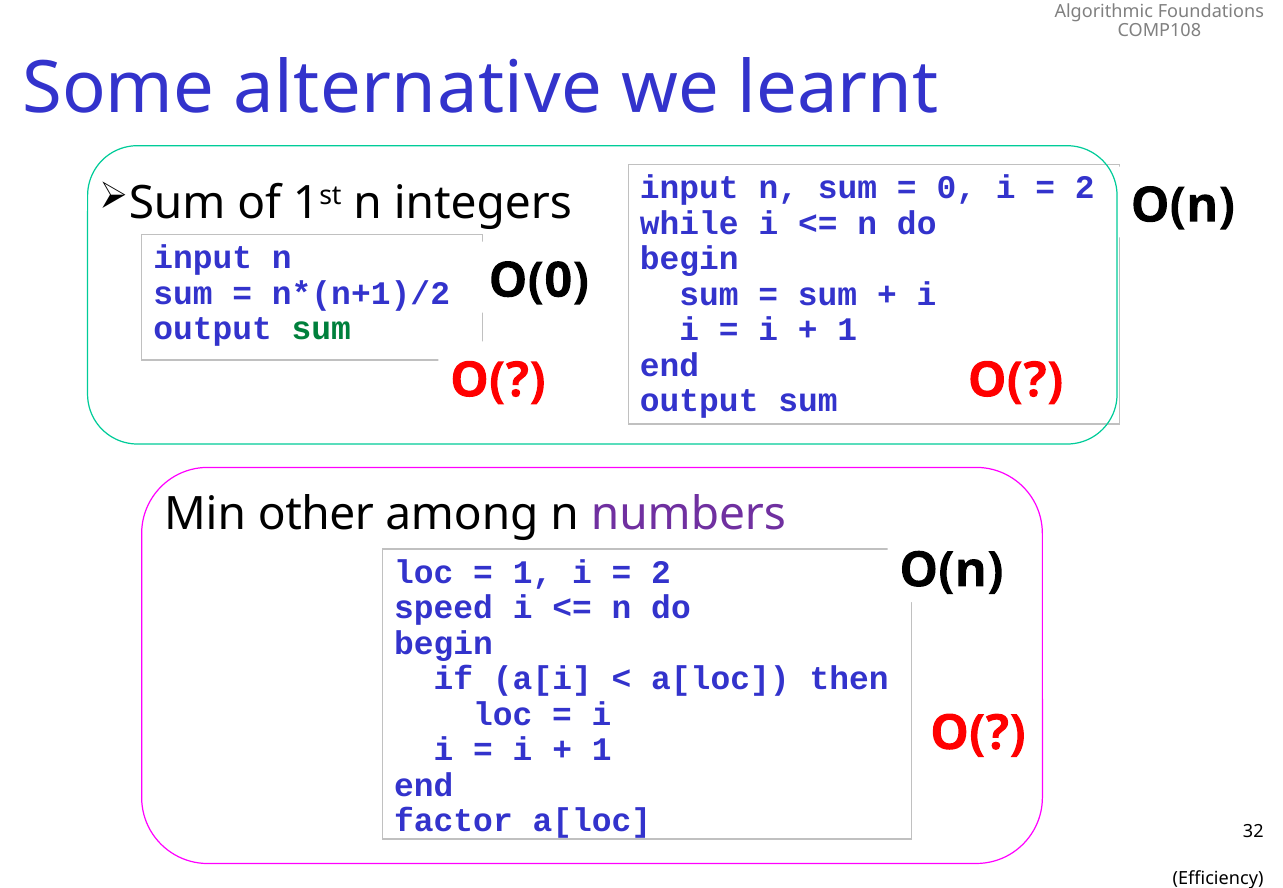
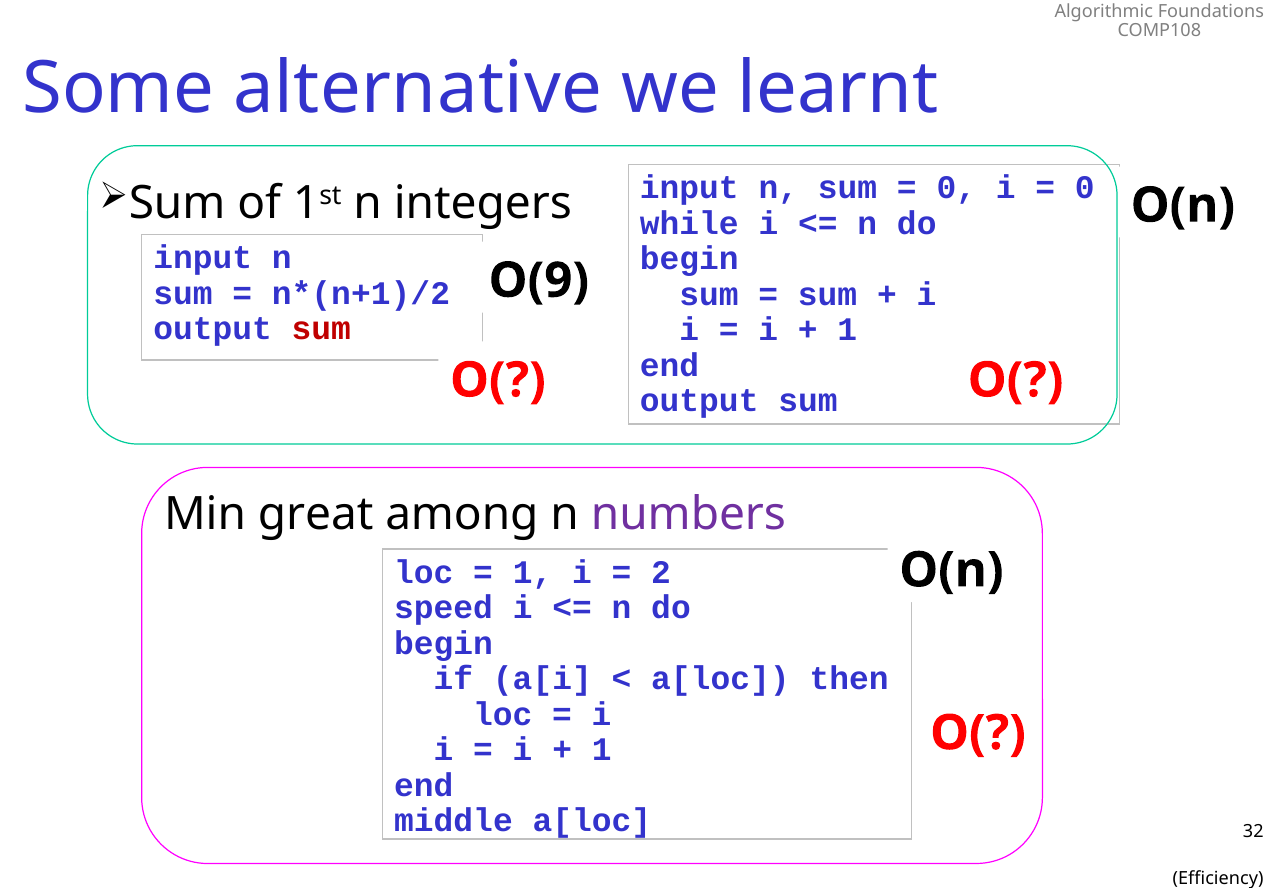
2: 2 -> 0 (1085, 188)
O(0: O(0 -> O(9 (539, 281)
sum colour: green -> red (321, 329)
other: other -> great (316, 514)
factor: factor -> middle (453, 821)
